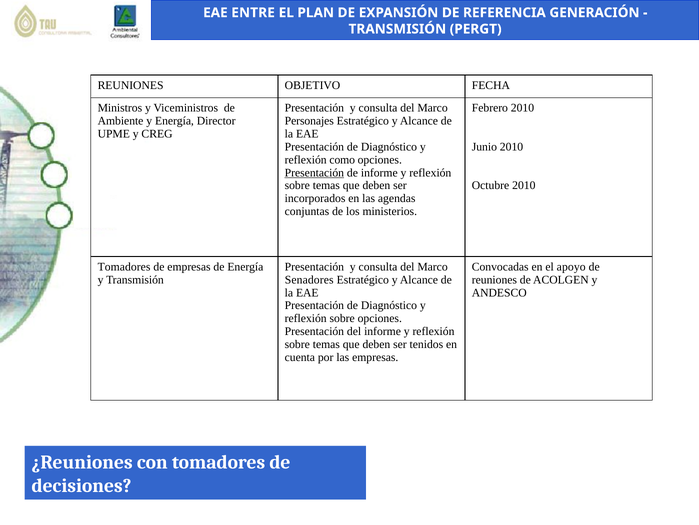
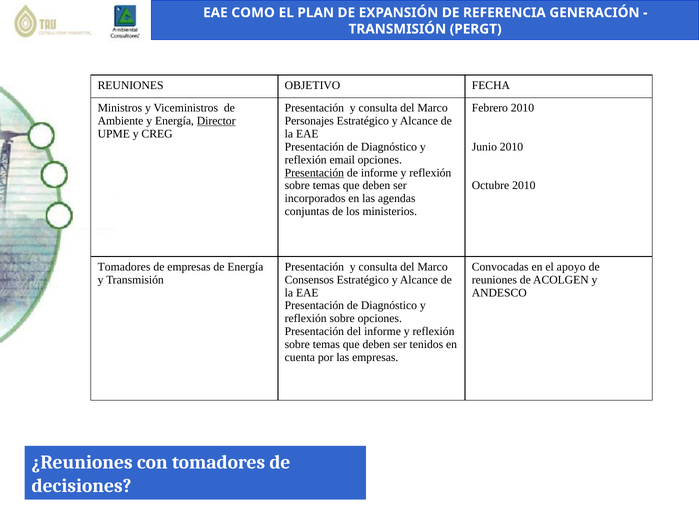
ENTRE: ENTRE -> COMO (253, 13)
Director underline: none -> present (216, 121)
como: como -> email (342, 160)
Senadores: Senadores -> Consensos (309, 279)
